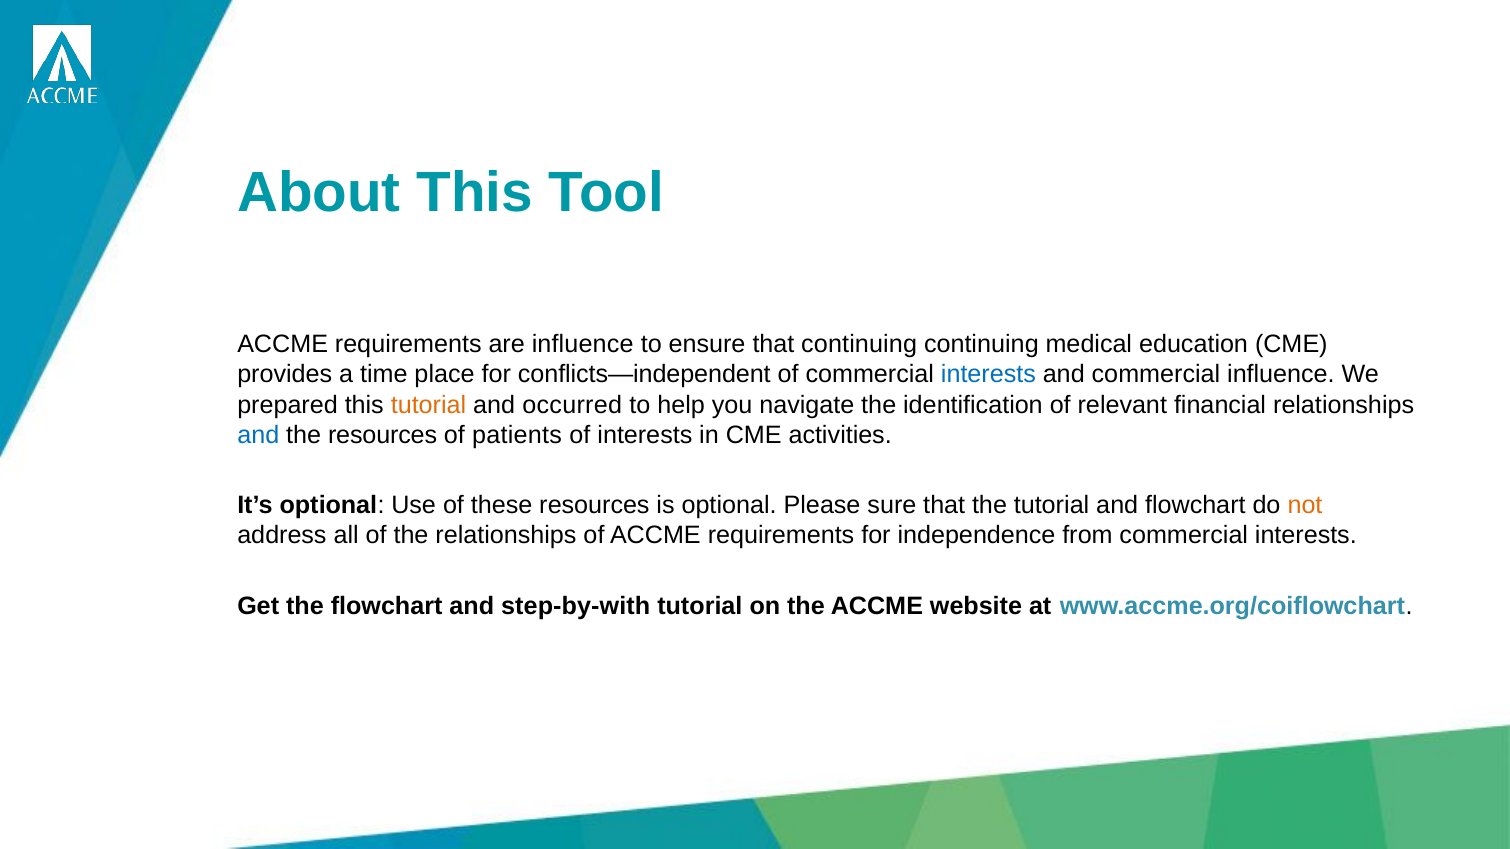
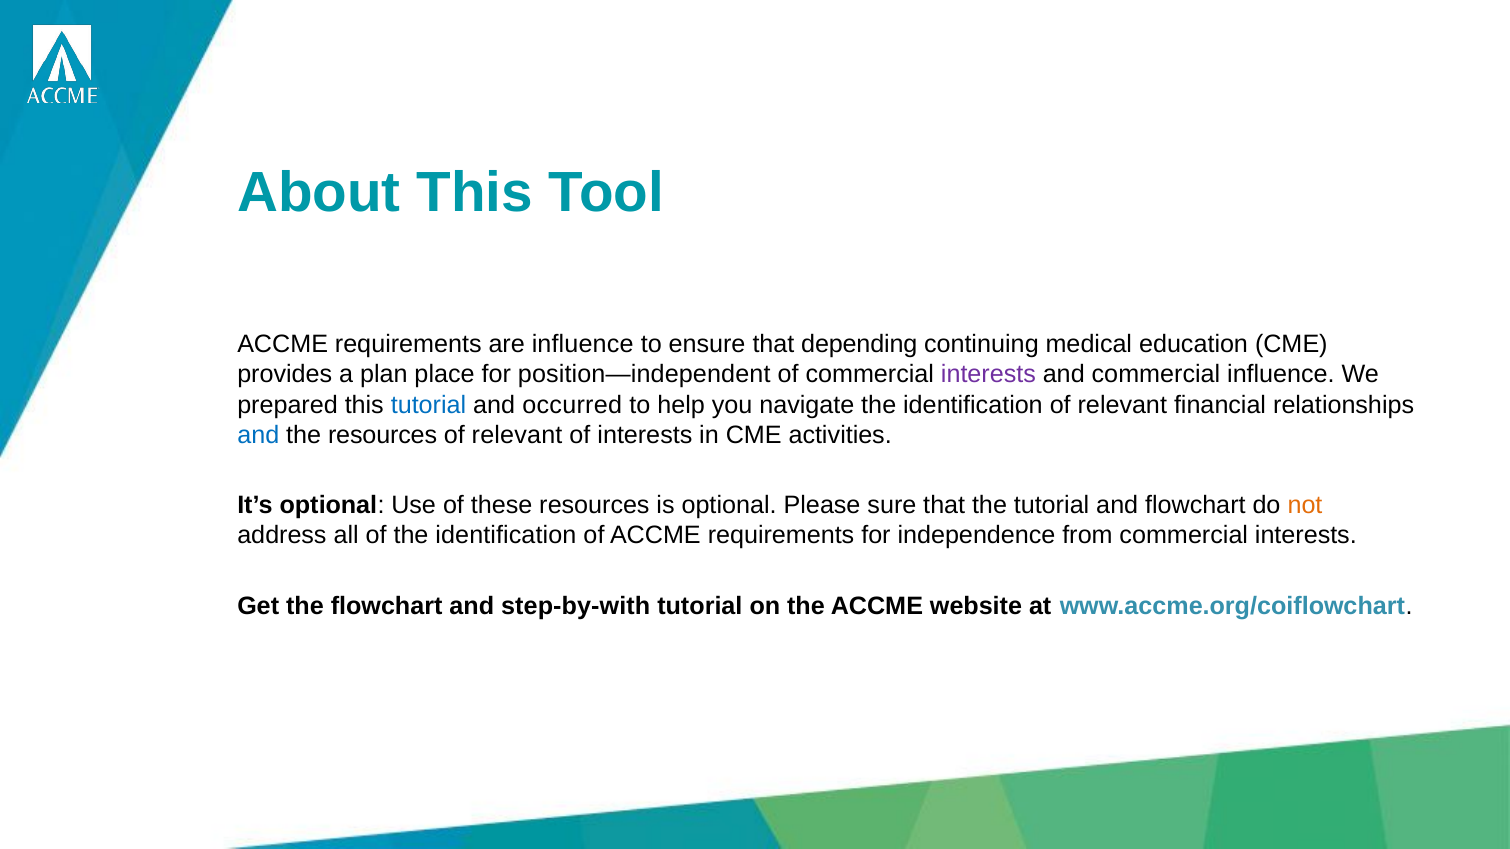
that continuing: continuing -> depending (859, 345)
time: time -> plan (384, 375)
conflicts—independent: conflicts—independent -> position—independent (644, 375)
interests colour: blue -> purple (988, 375)
tutorial colour: orange -> blue (429, 405)
patients: patients -> relevant (517, 435)
of the relationships: relationships -> identification (506, 536)
